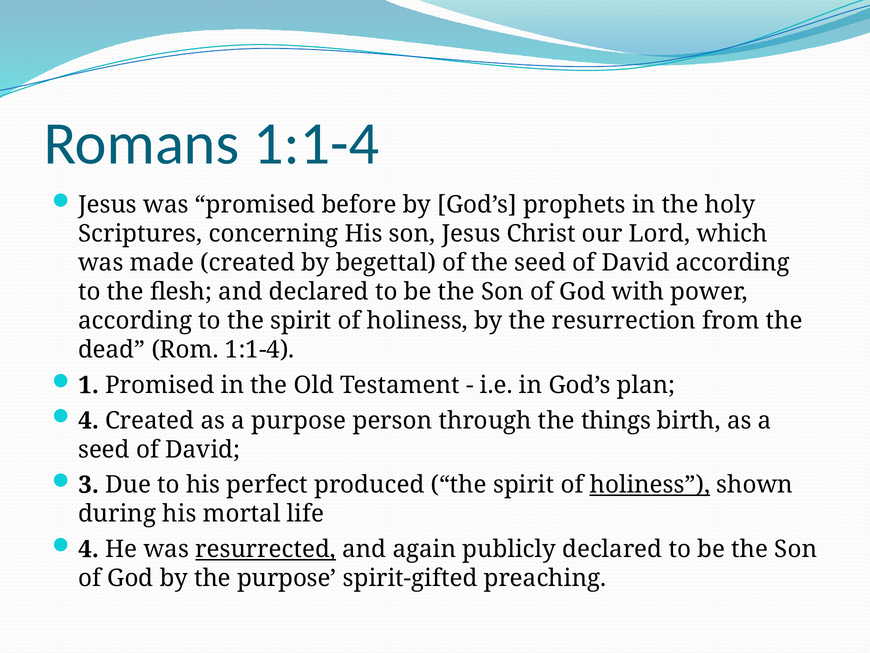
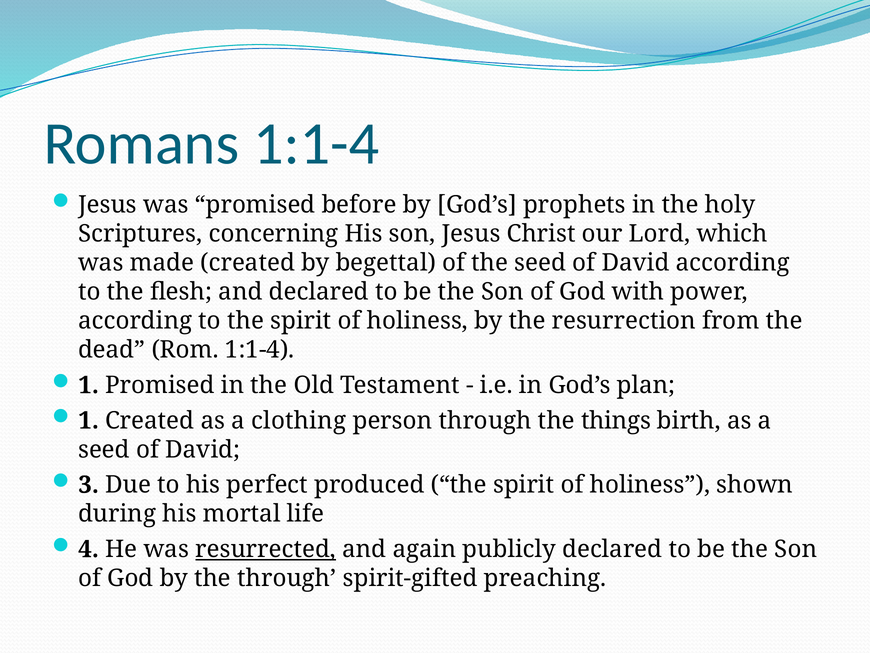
4: 4 -> 1 (89, 420)
a purpose: purpose -> clothing (299, 420)
holiness underline: present -> none (650, 485)
the purpose: purpose -> through (287, 578)
